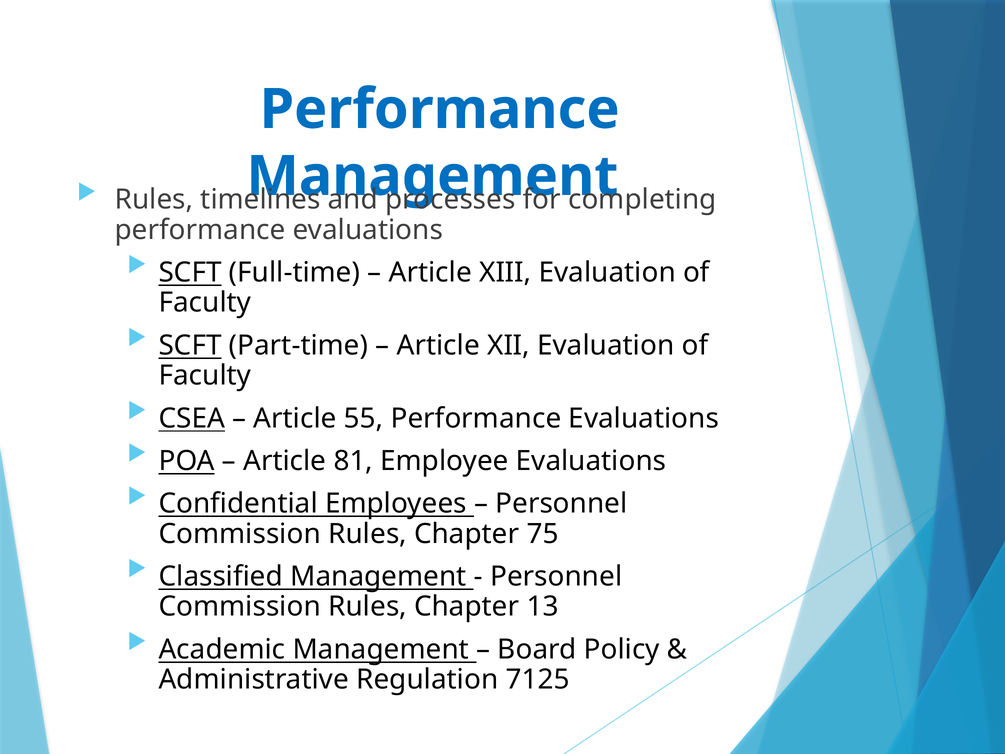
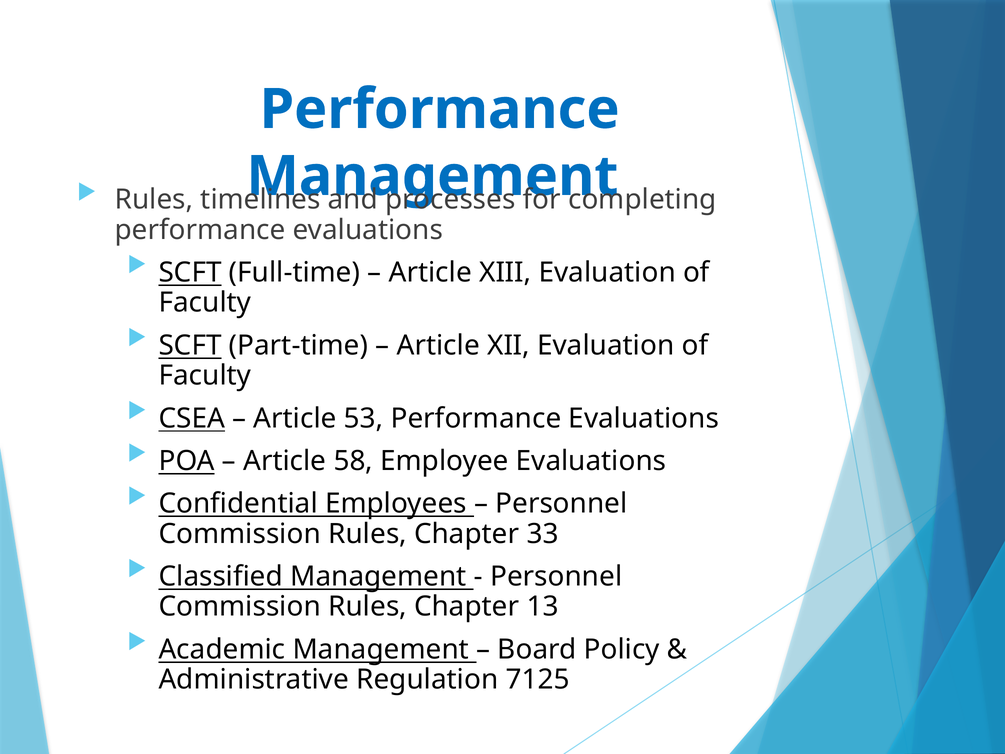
55: 55 -> 53 (364, 418)
81: 81 -> 58 (353, 461)
75: 75 -> 33 (543, 534)
